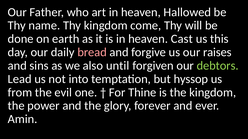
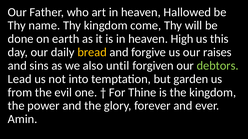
Cast: Cast -> High (182, 39)
bread colour: pink -> yellow (92, 52)
hyssop: hyssop -> garden (191, 79)
